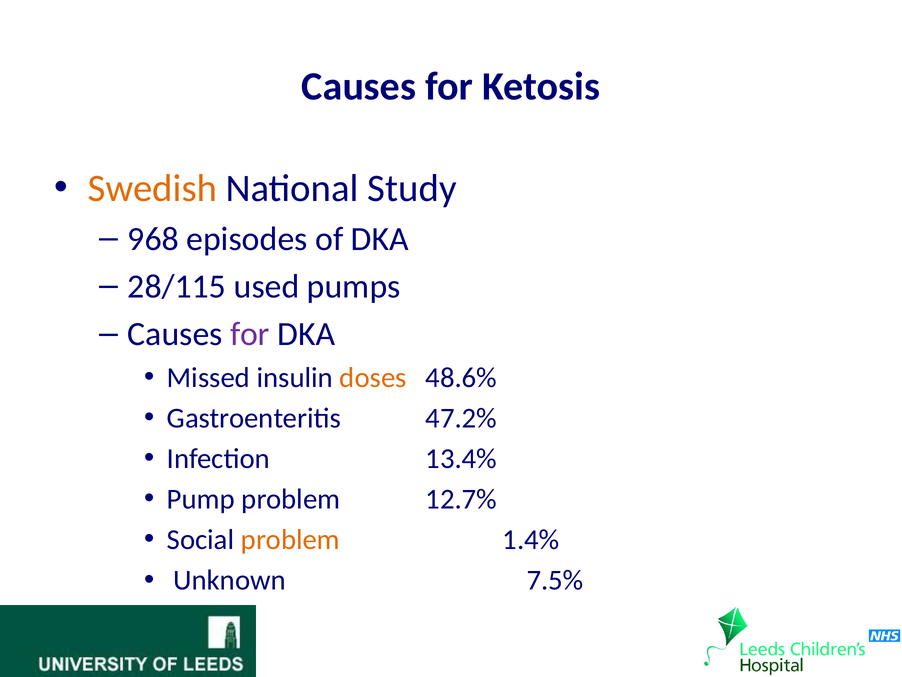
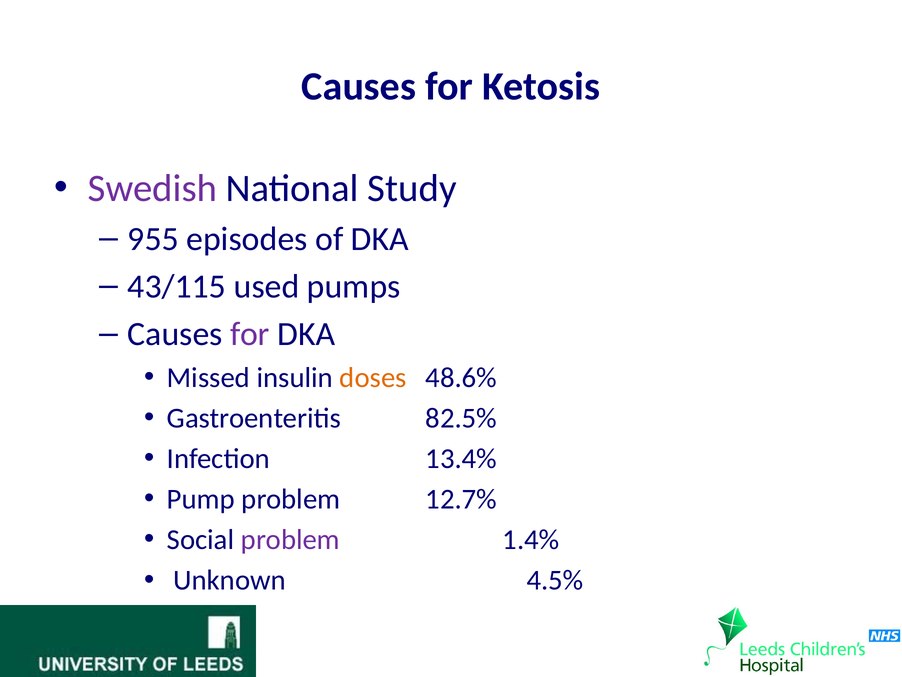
Swedish colour: orange -> purple (152, 188)
968: 968 -> 955 (153, 239)
28/115: 28/115 -> 43/115 (177, 286)
47.2%: 47.2% -> 82.5% (461, 418)
problem colour: orange -> purple (290, 539)
7.5%: 7.5% -> 4.5% (555, 580)
